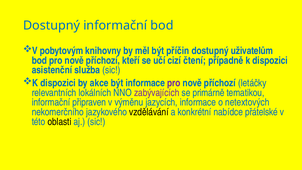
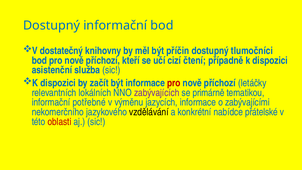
pobytovým: pobytovým -> dostatečný (61, 51)
uživatelům: uživatelům -> tlumočníci (252, 51)
akce: akce -> začít (99, 83)
pro colour: purple -> red (174, 83)
připraven: připraven -> potřebné (89, 102)
netextových: netextových -> zabývajícími (247, 102)
oblasti colour: black -> red (59, 122)
